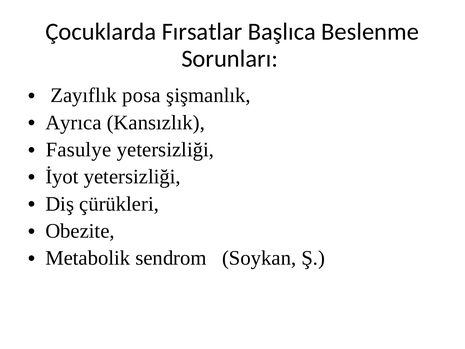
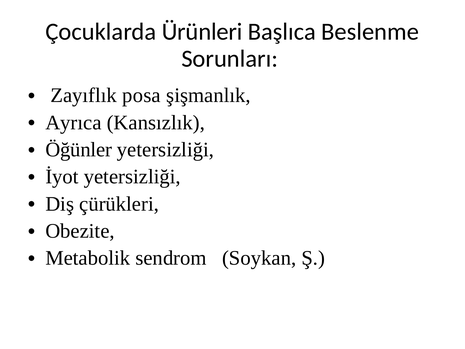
Fırsatlar: Fırsatlar -> Ürünleri (202, 32)
Fasulye: Fasulye -> Öğünler (79, 150)
